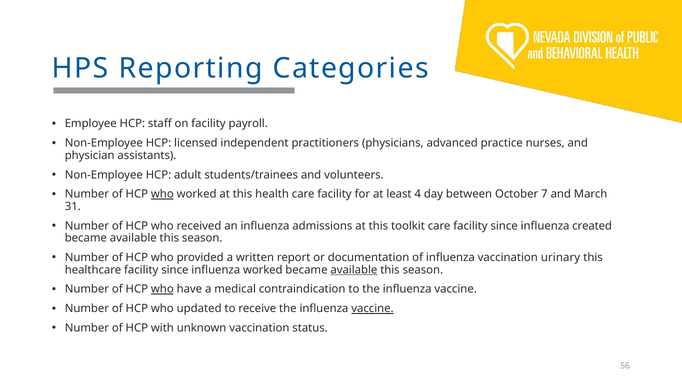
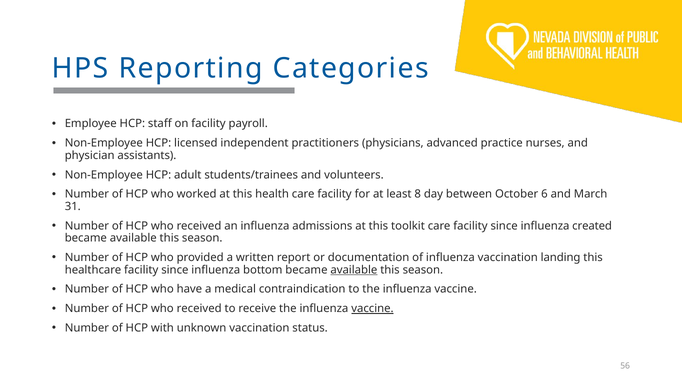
who underline: present -> none (162, 194)
4: 4 -> 8 (418, 194)
7: 7 -> 6 (544, 194)
urinary: urinary -> landing (561, 257)
influenza worked: worked -> bottom (263, 270)
who underline: present -> none (162, 289)
updated: updated -> received (199, 308)
